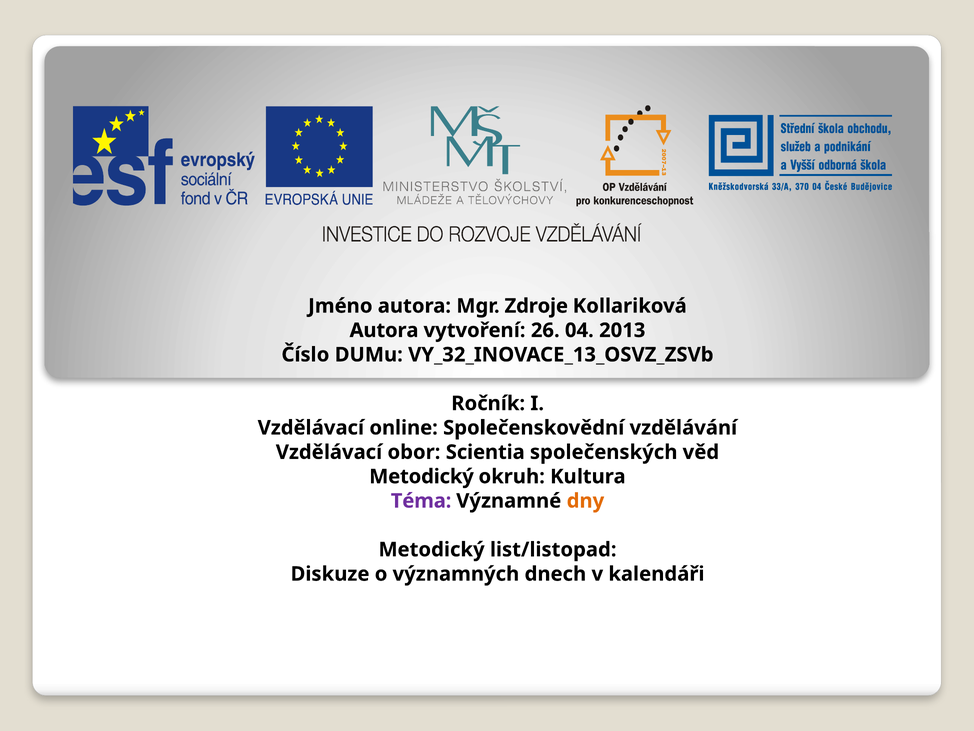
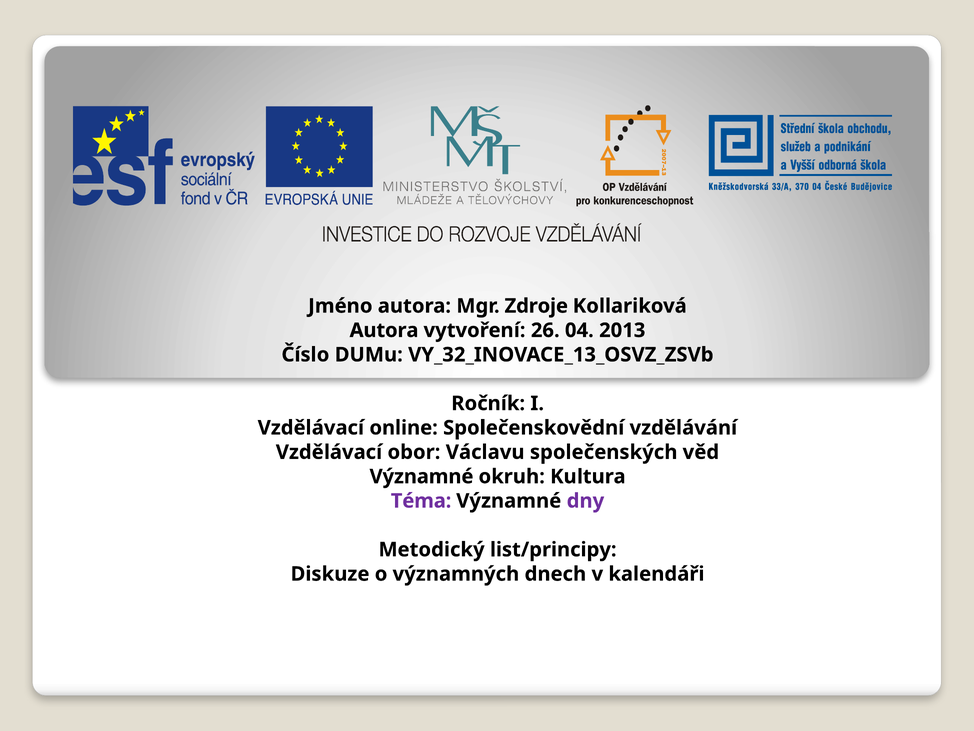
Scientia: Scientia -> Václavu (485, 452)
Metodický: Metodický -> Významné (421, 476)
dny colour: orange -> purple (585, 501)
list/listopad: list/listopad -> list/principy (553, 549)
